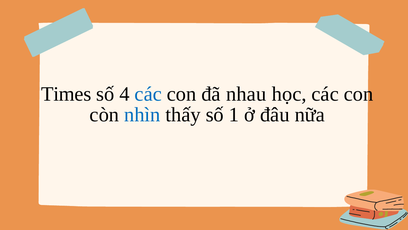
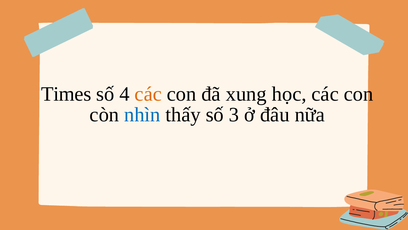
các colour: blue -> orange (148, 94)
nhau: nhau -> xung (246, 94)
1: 1 -> 3 (234, 115)
